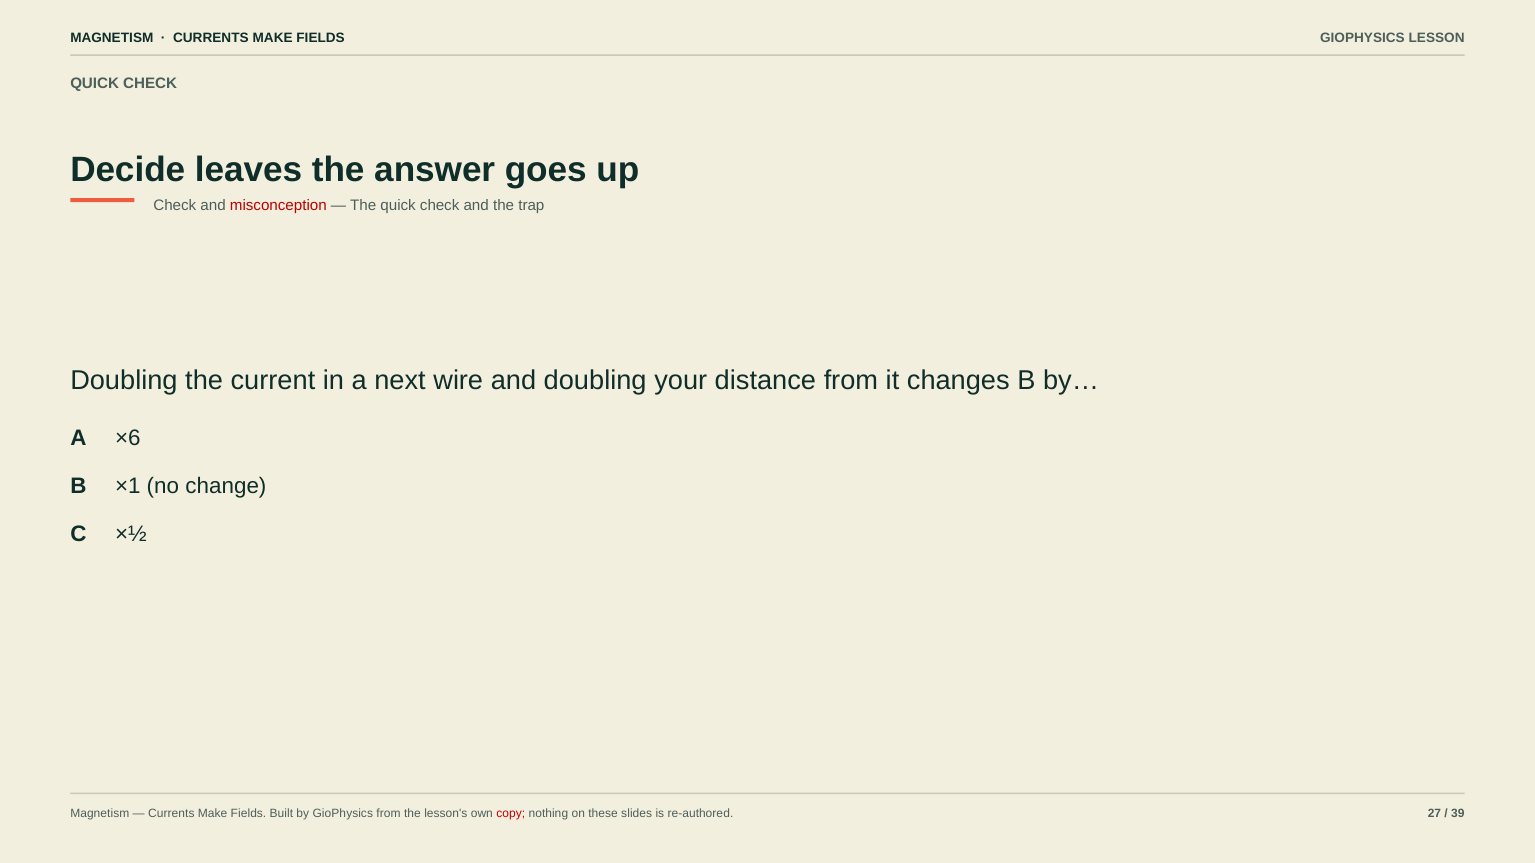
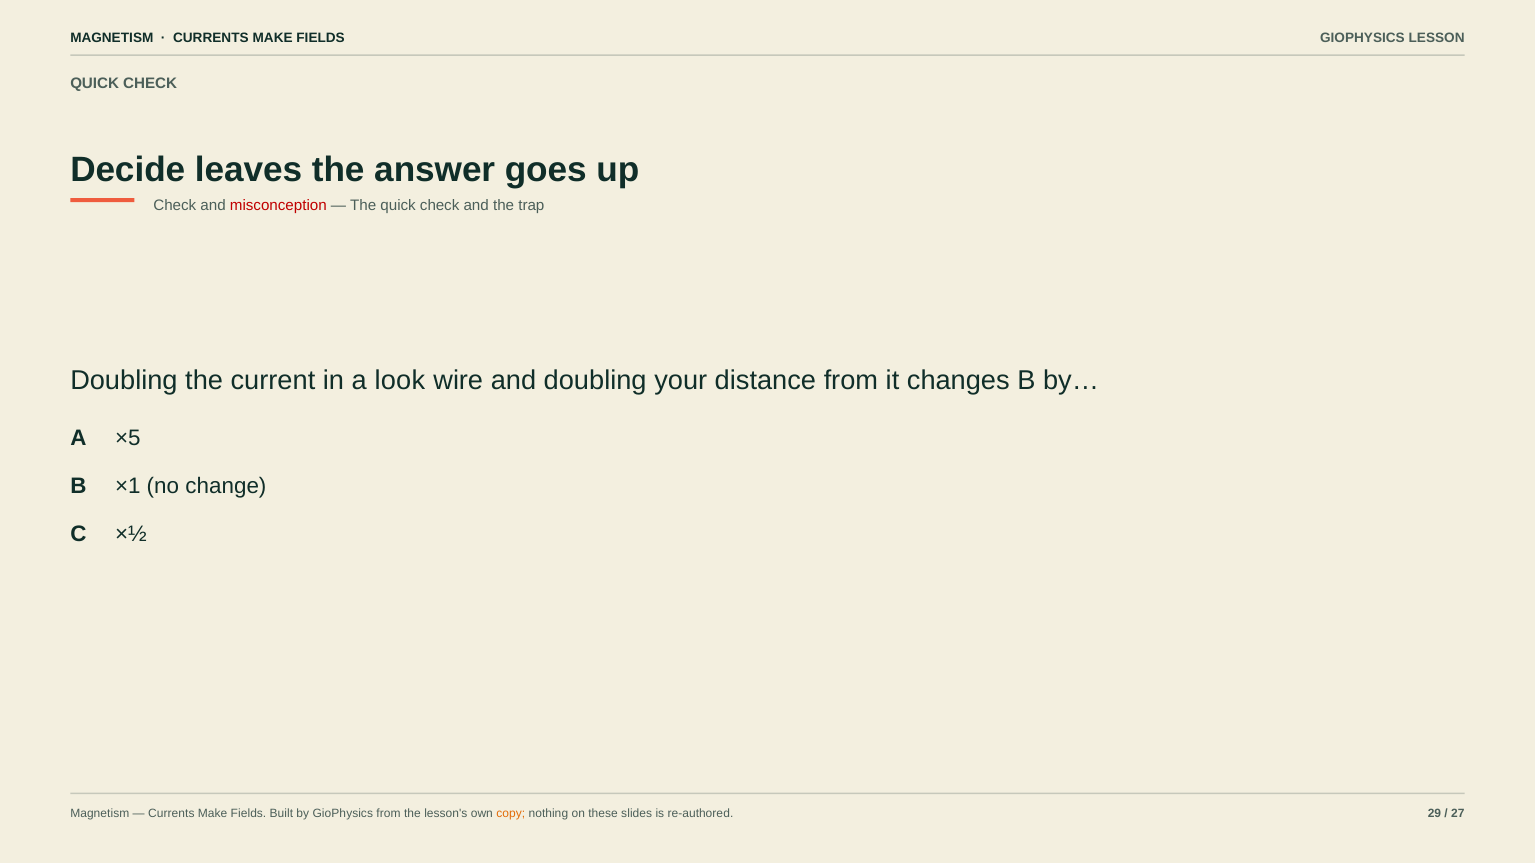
next: next -> look (400, 381)
×6: ×6 -> ×5 (128, 438)
copy colour: red -> orange (511, 814)
27: 27 -> 29 (1434, 814)
39: 39 -> 27 (1458, 814)
